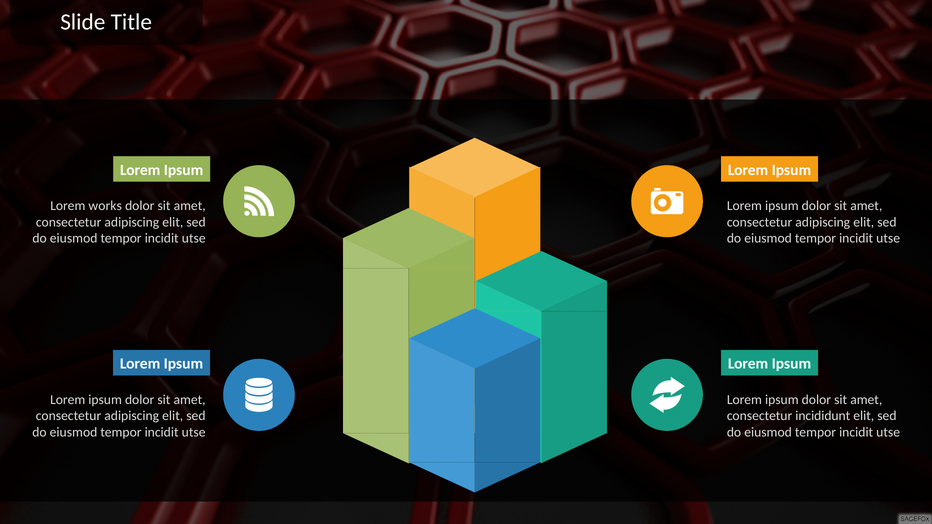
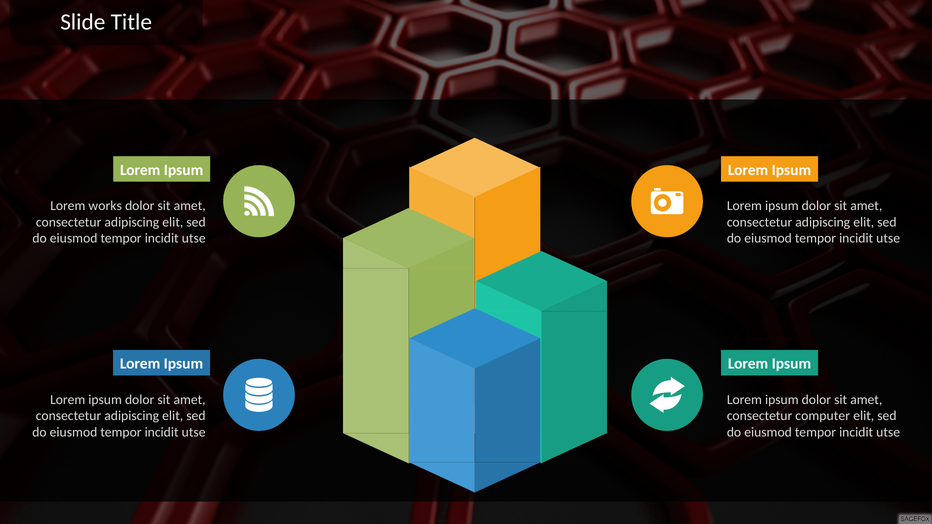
incididunt: incididunt -> computer (823, 416)
